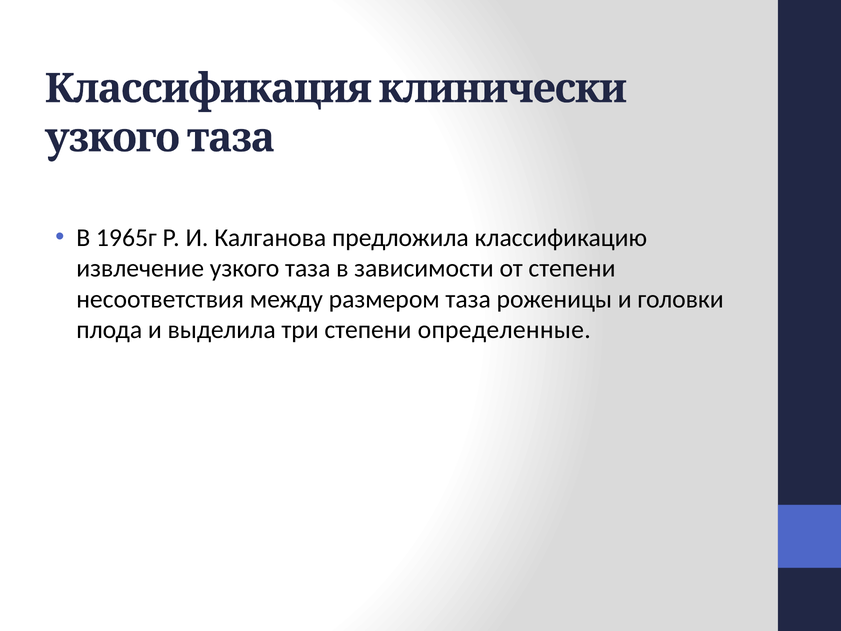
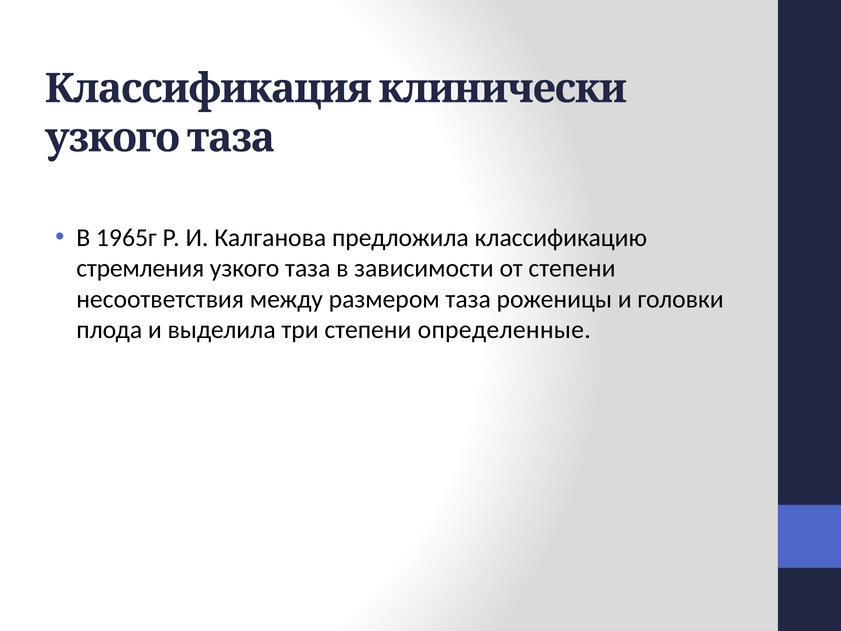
извлечение: извлечение -> стремления (140, 268)
